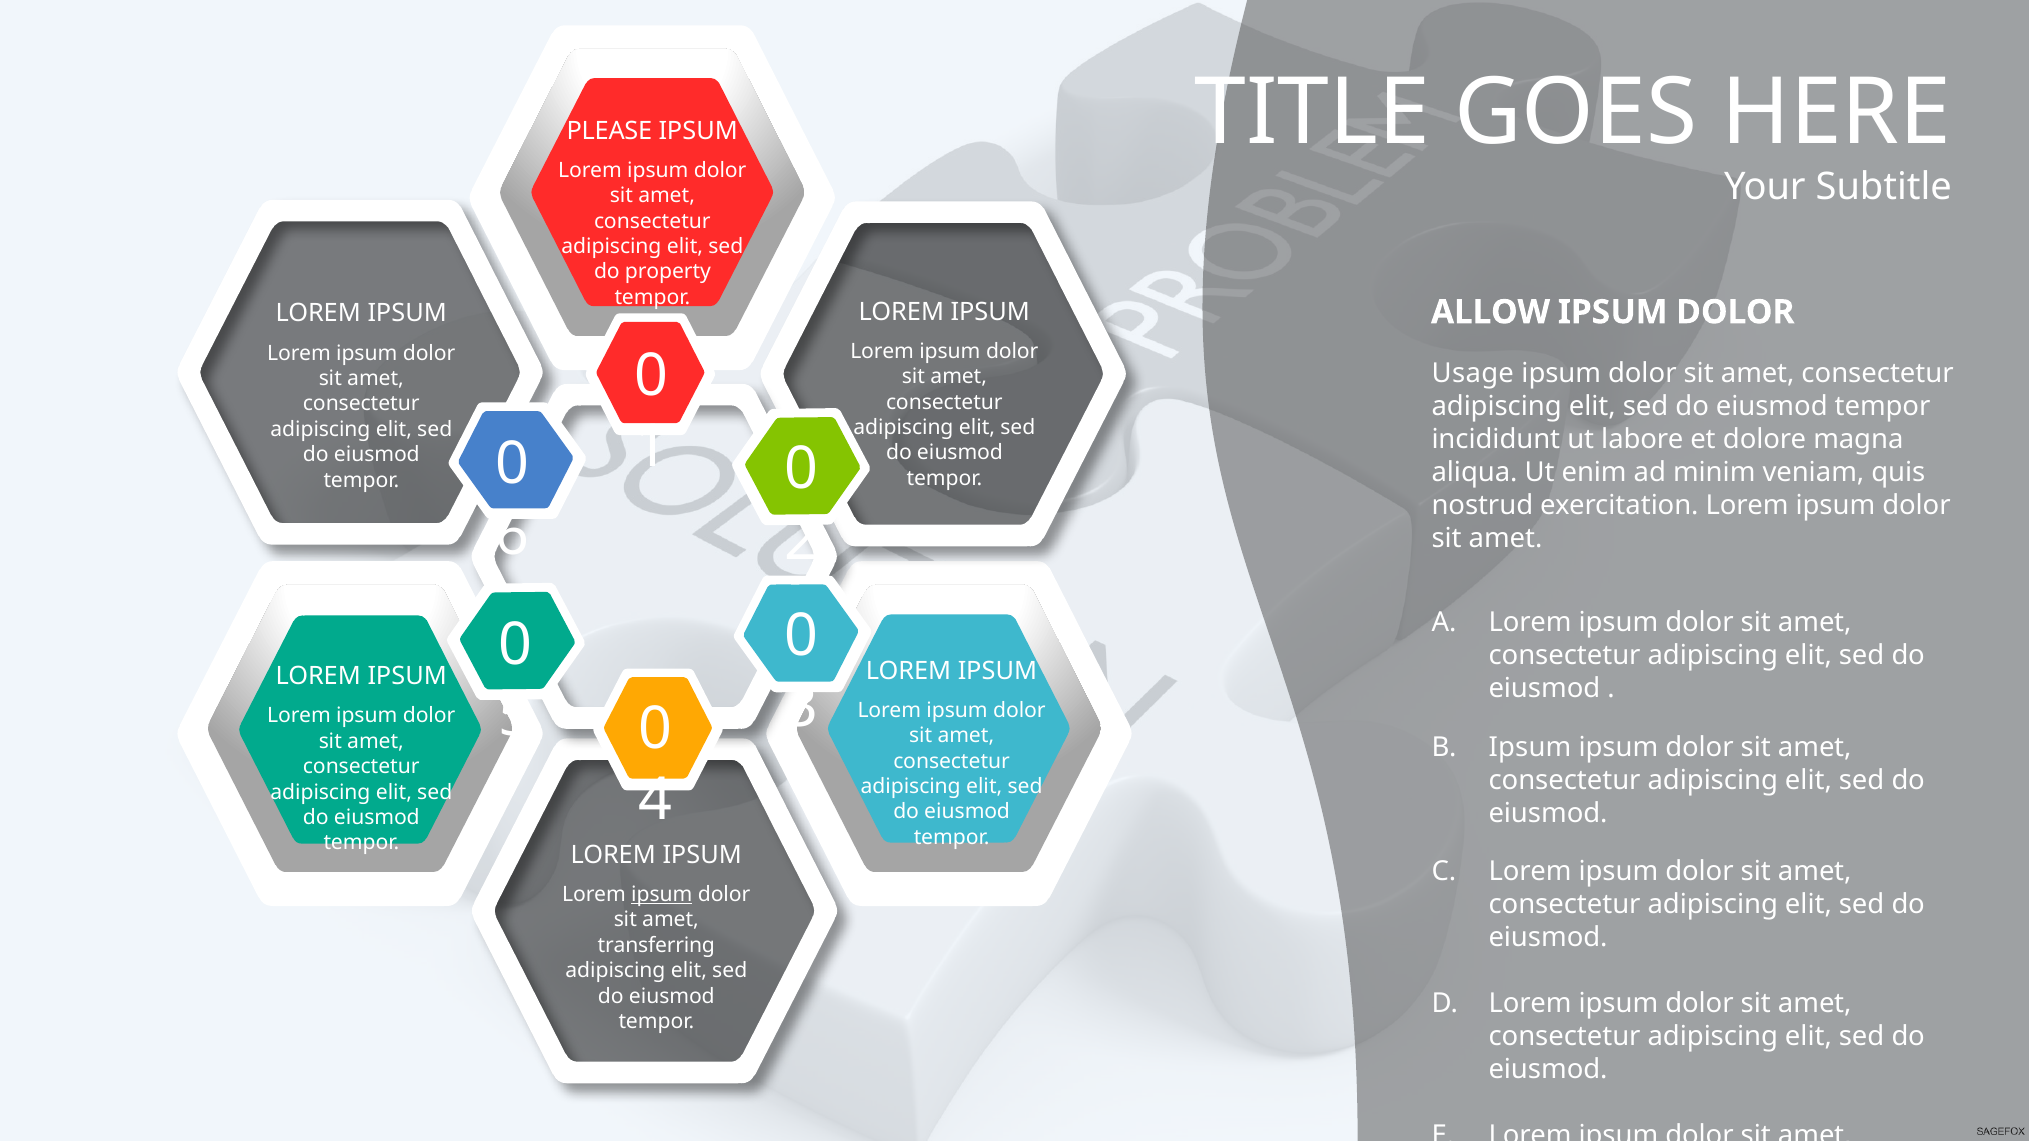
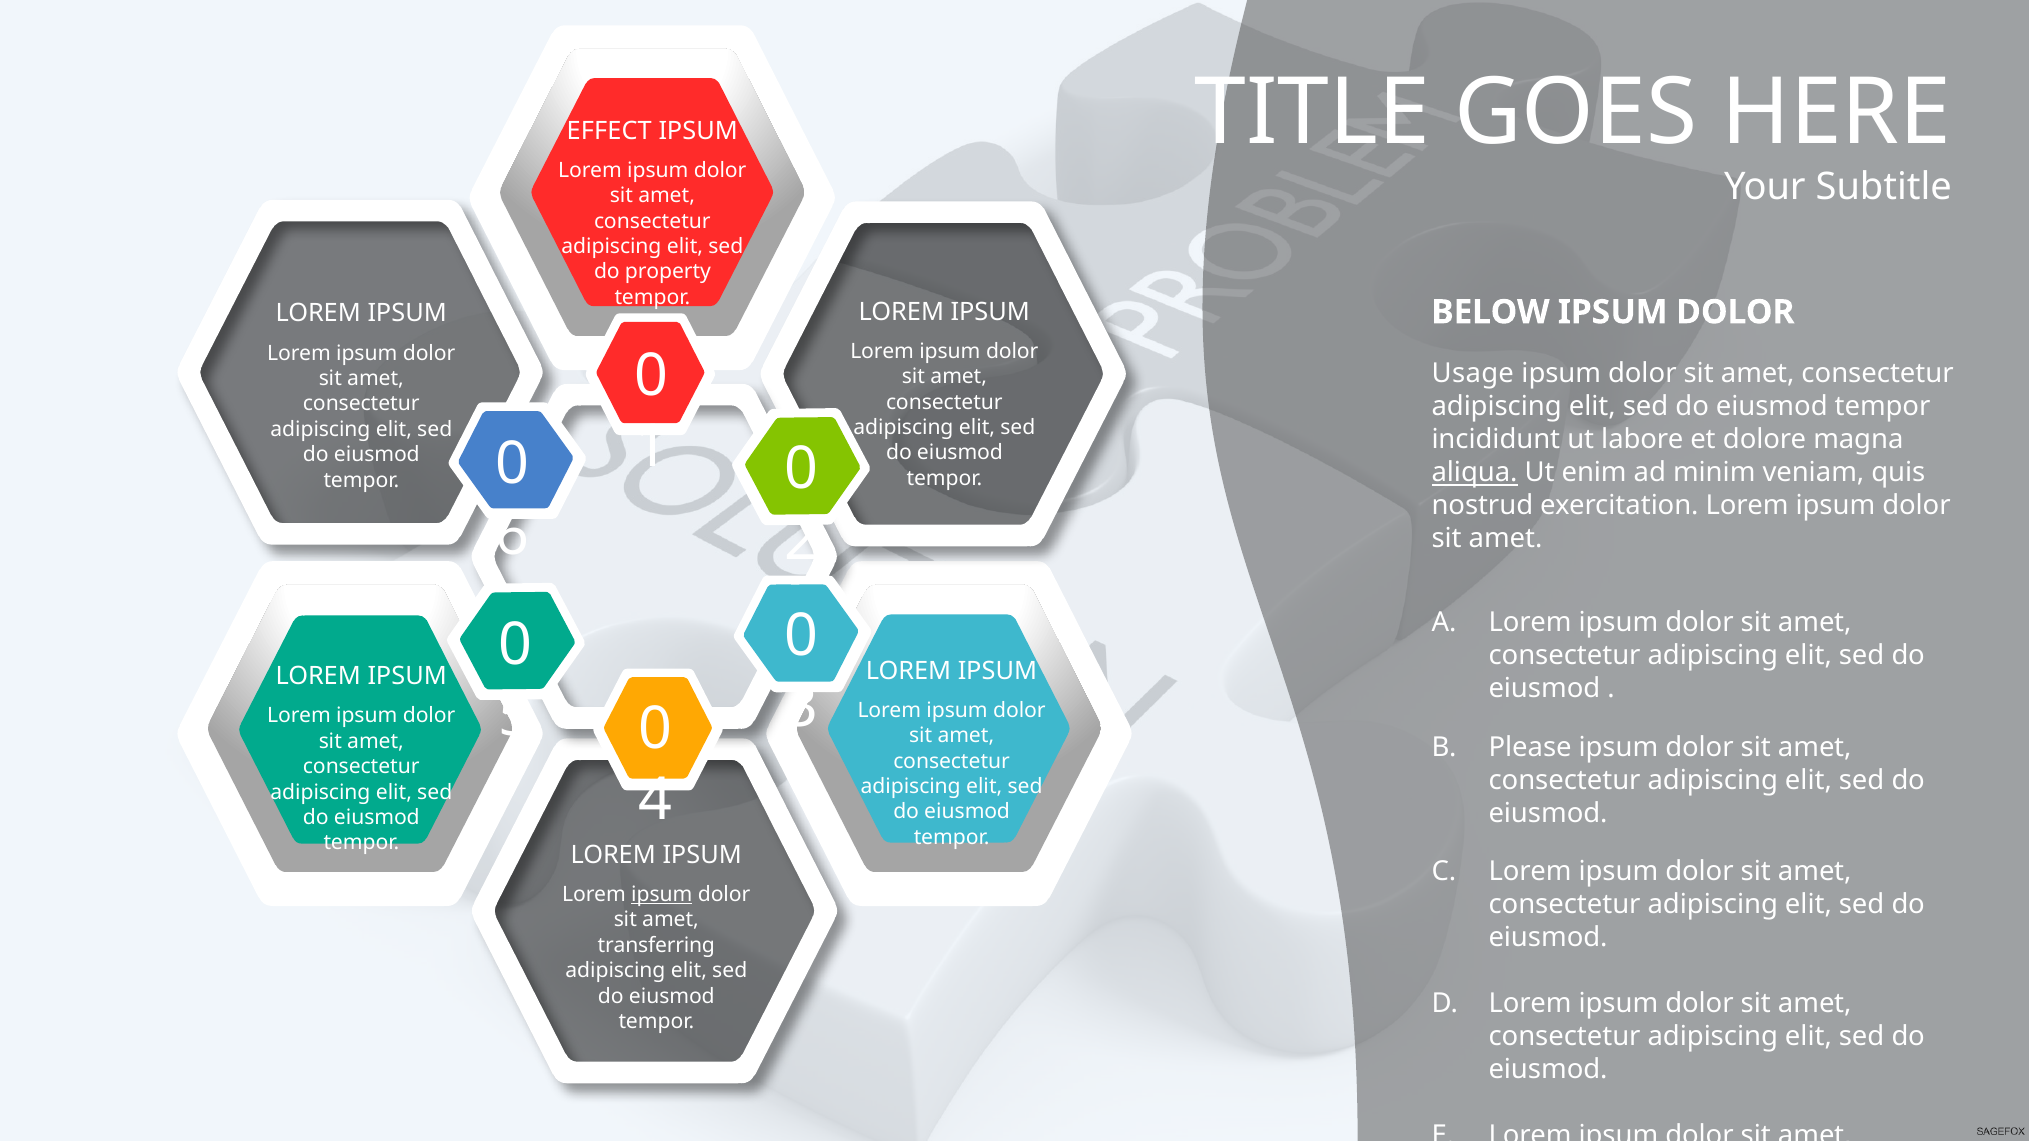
PLEASE: PLEASE -> EFFECT (609, 131)
ALLOW: ALLOW -> BELOW (1490, 312)
aliqua underline: none -> present (1475, 473)
Ipsum: Ipsum -> Please (1530, 747)
